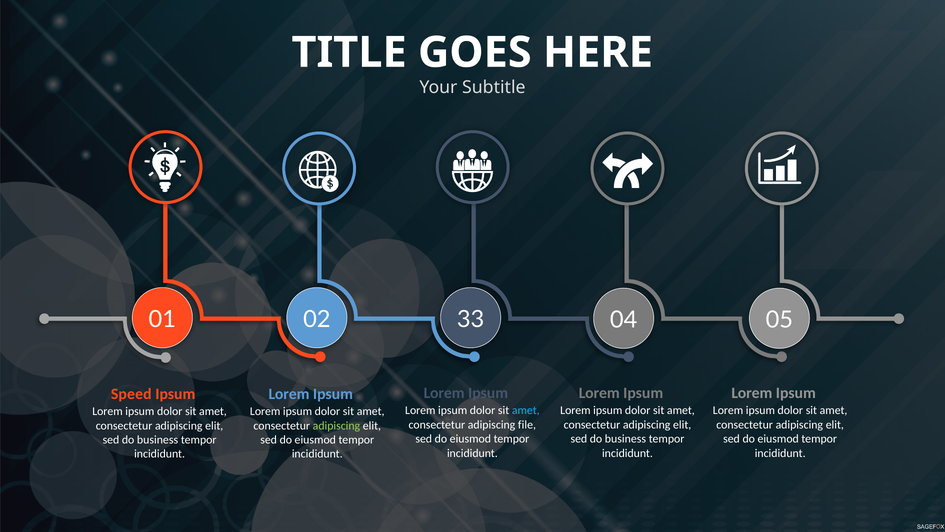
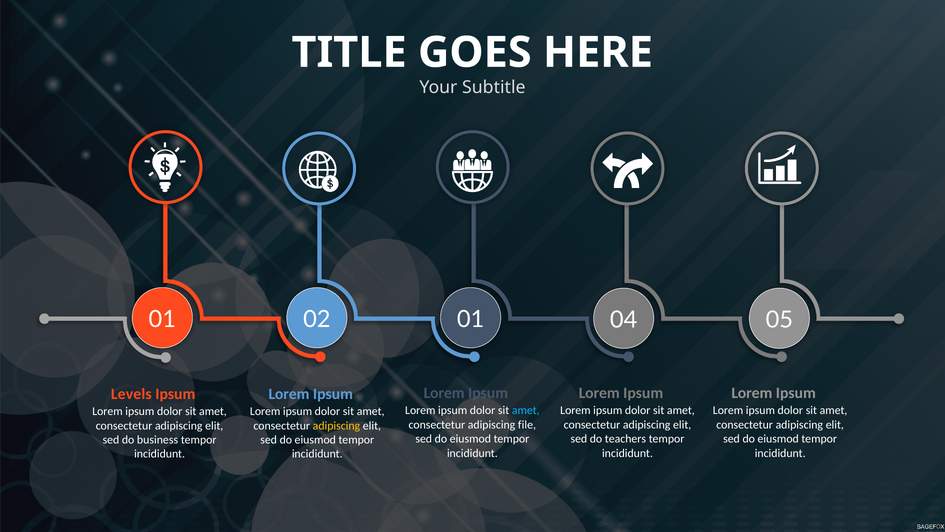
02 33: 33 -> 01 (471, 319)
Speed: Speed -> Levels (131, 394)
adipiscing colour: light green -> yellow (336, 425)
business: business -> teachers (625, 439)
